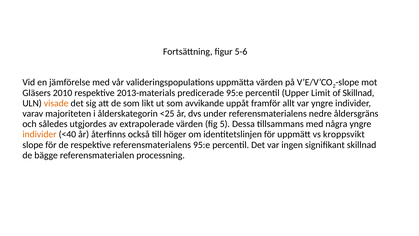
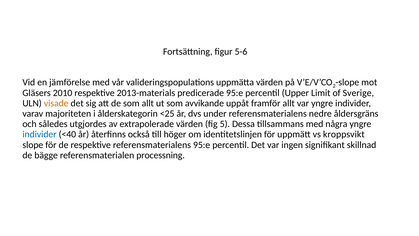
of Skillnad: Skillnad -> Sverige (358, 93)
som likt: likt -> allt (148, 103)
individer colour: orange -> blue (40, 134)
